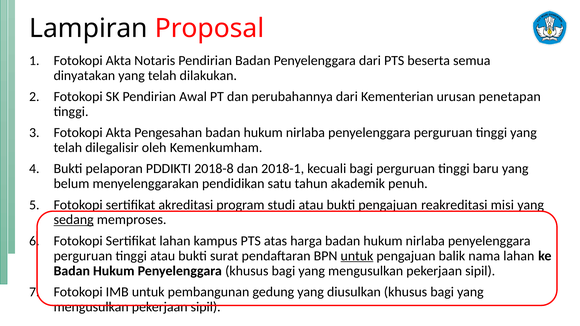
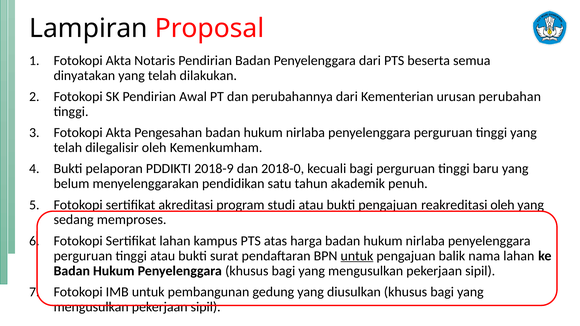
penetapan: penetapan -> perubahan (510, 97)
2018-8: 2018-8 -> 2018-9 (214, 169)
2018-1: 2018-1 -> 2018-0 (283, 169)
reakreditasi misi: misi -> oleh (502, 205)
sedang underline: present -> none (74, 220)
